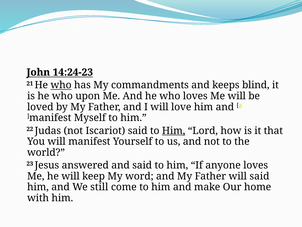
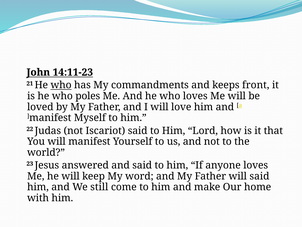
14:24-23: 14:24-23 -> 14:11-23 (73, 72)
blind: blind -> front (256, 85)
upon: upon -> poles (88, 96)
Him underline: present -> none (174, 130)
